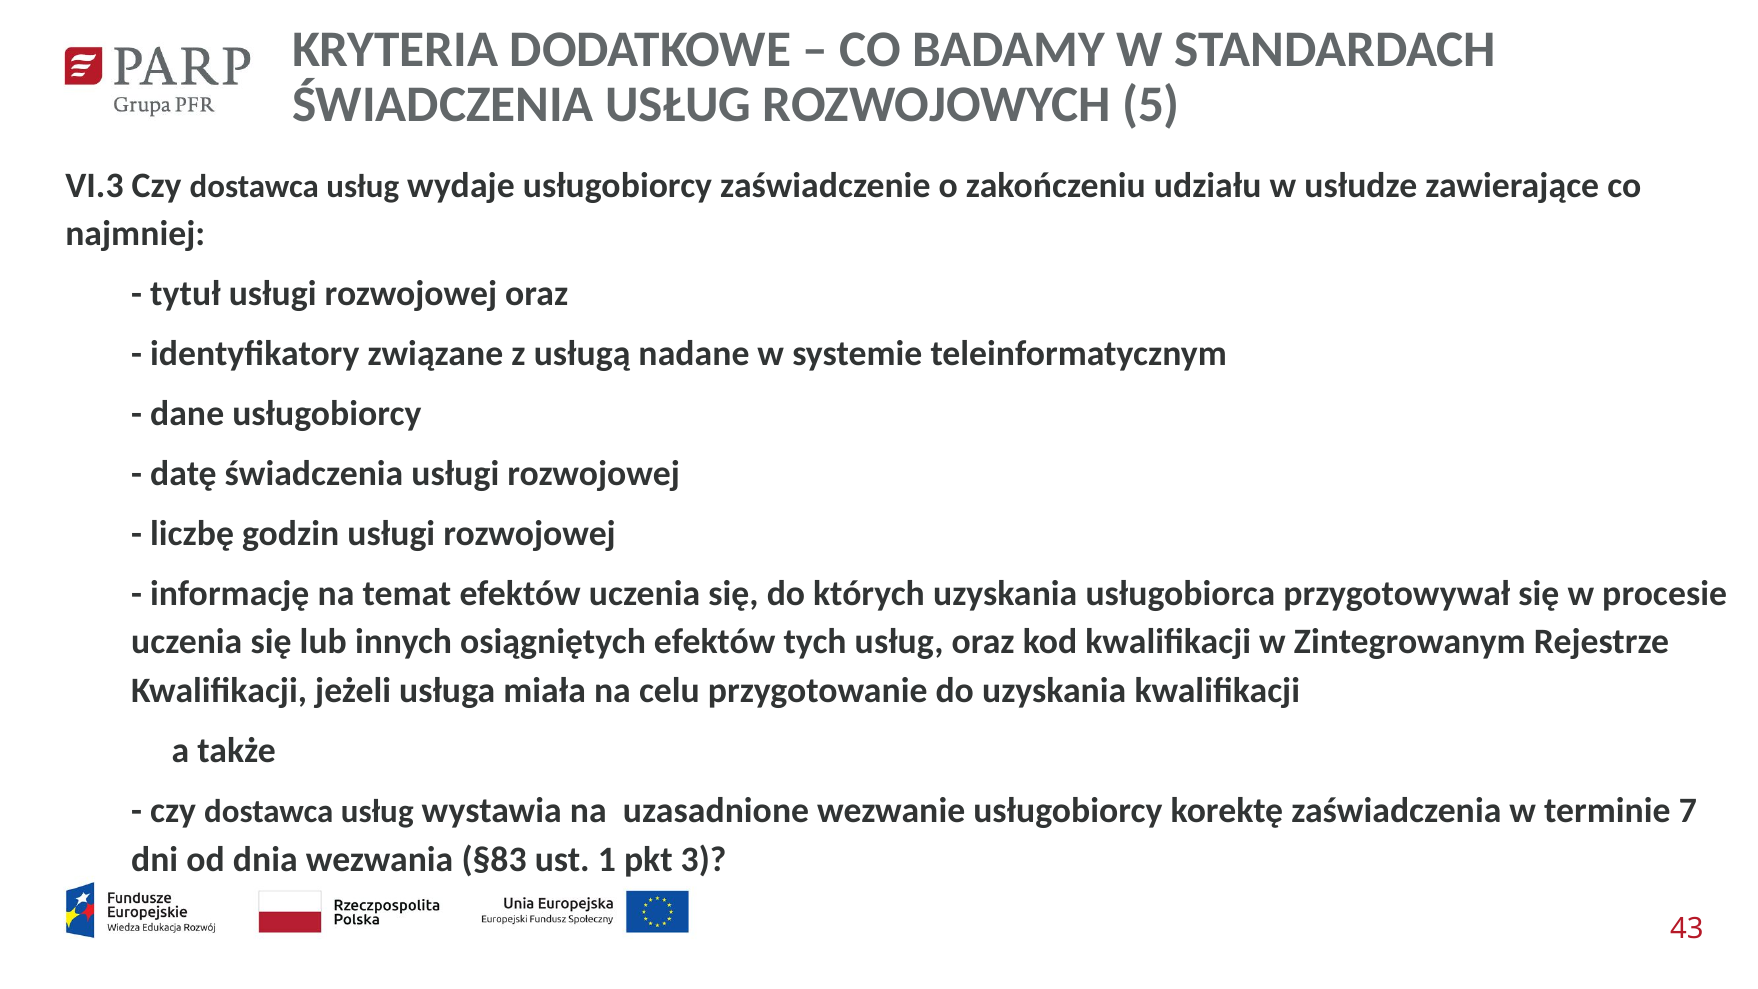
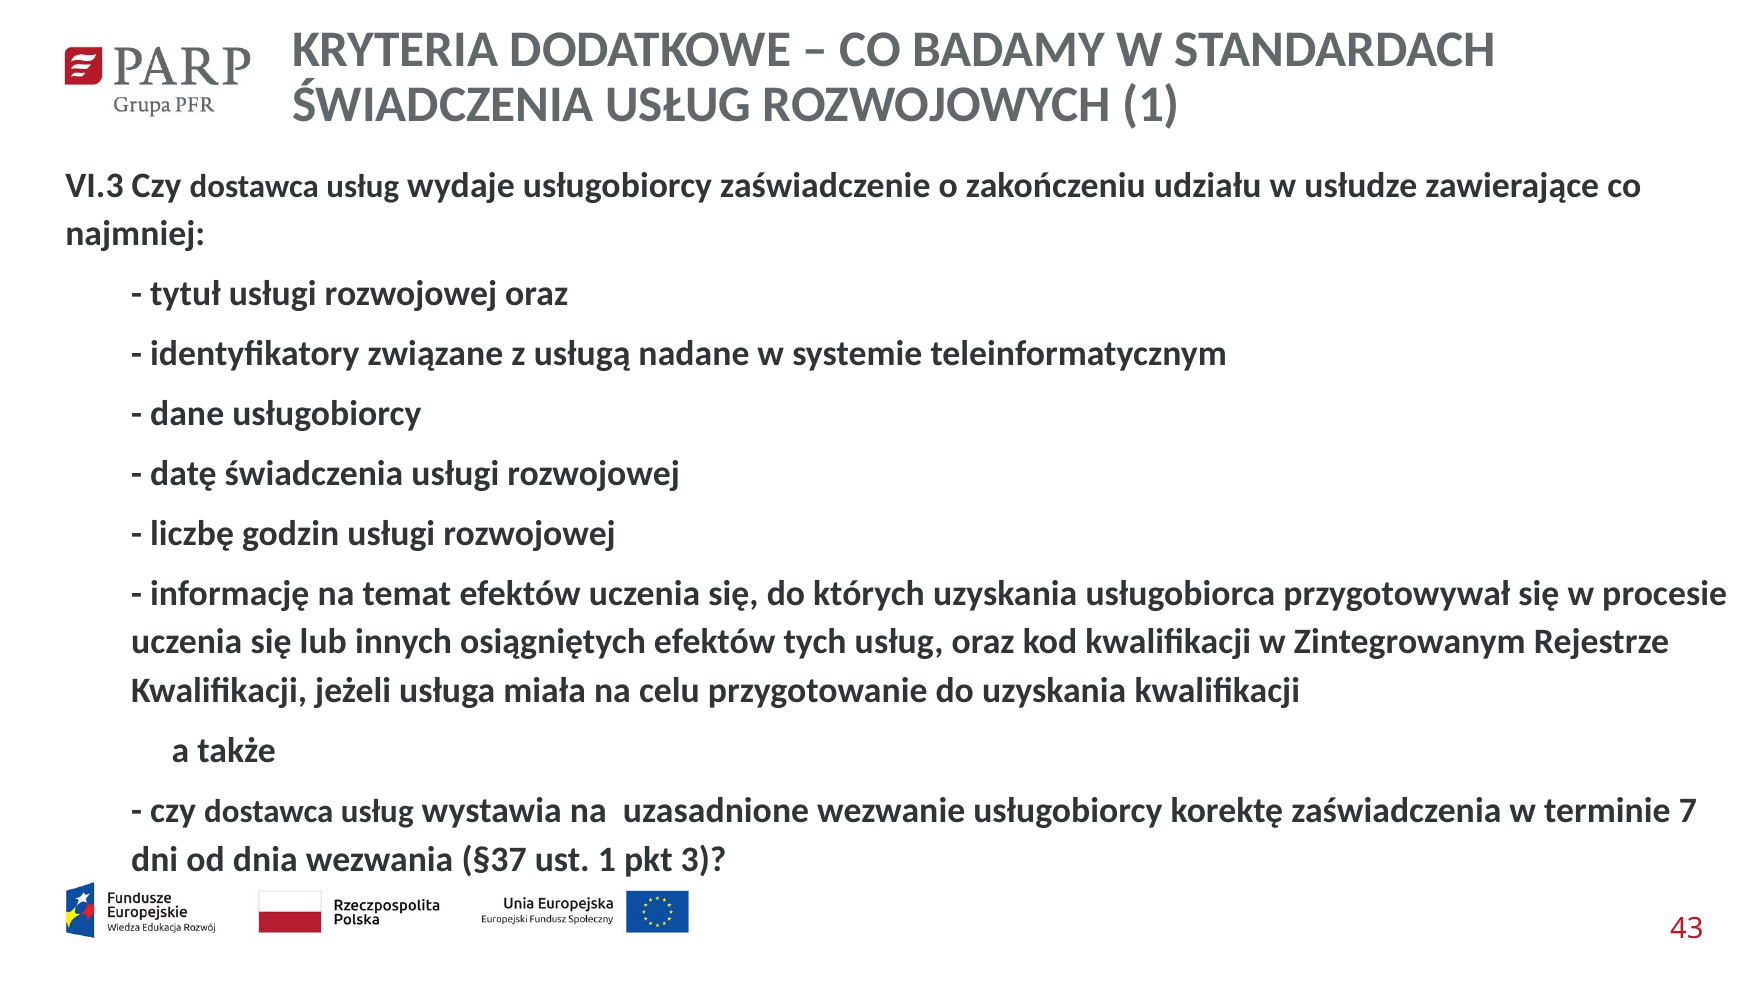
ROZWOJOWYCH 5: 5 -> 1 (1151, 105)
§83: §83 -> §37 (494, 859)
